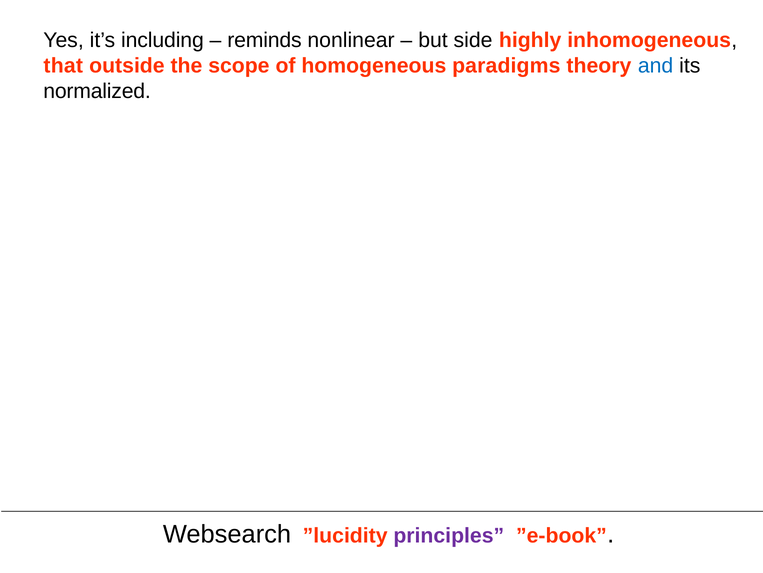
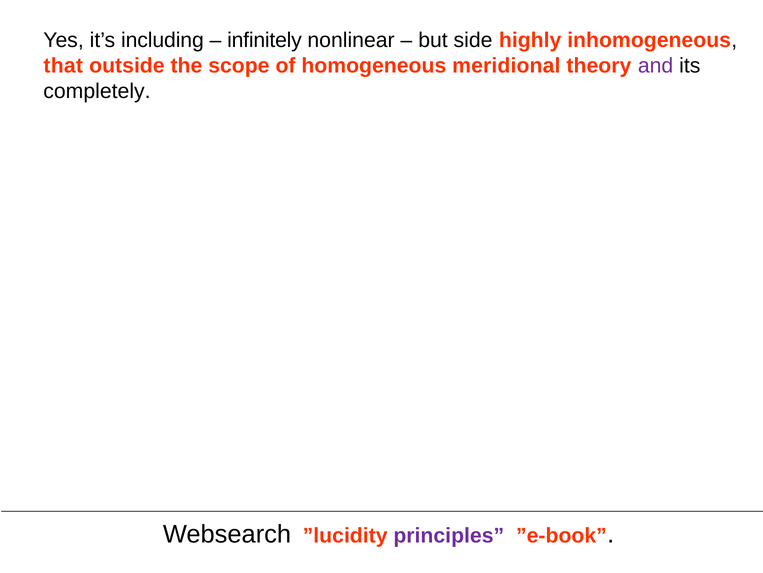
reminds: reminds -> infinitely (264, 40)
paradigms: paradigms -> meridional (506, 66)
and colour: blue -> purple (656, 66)
normalized: normalized -> completely (97, 91)
